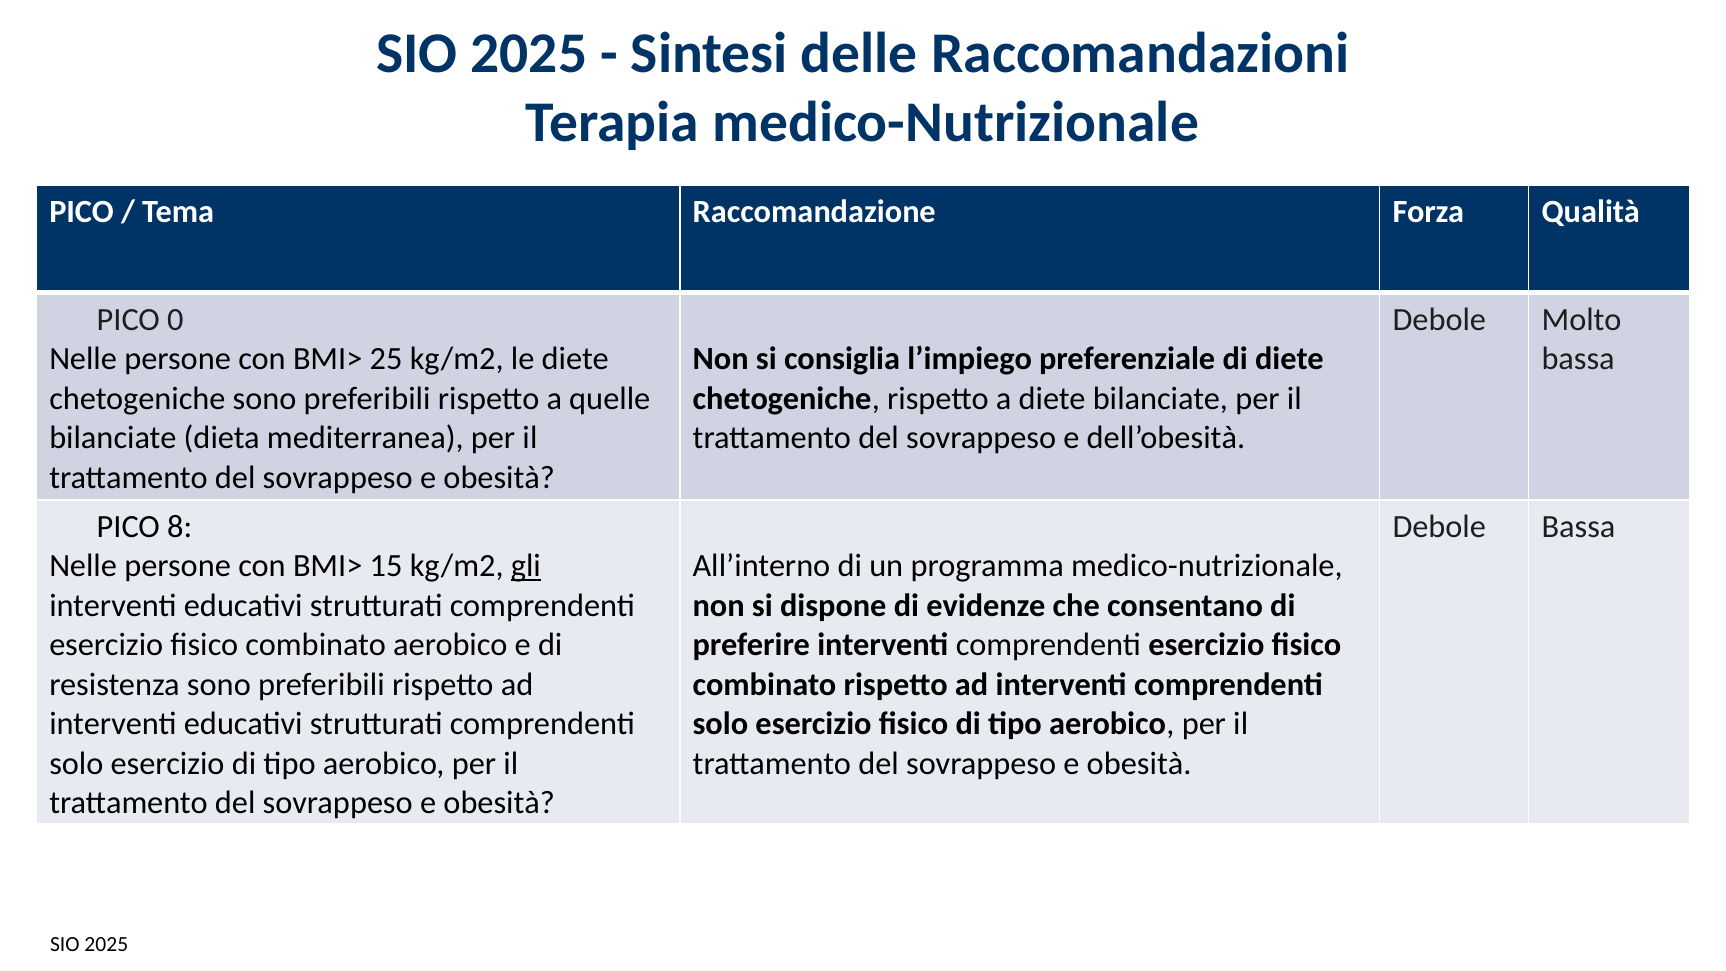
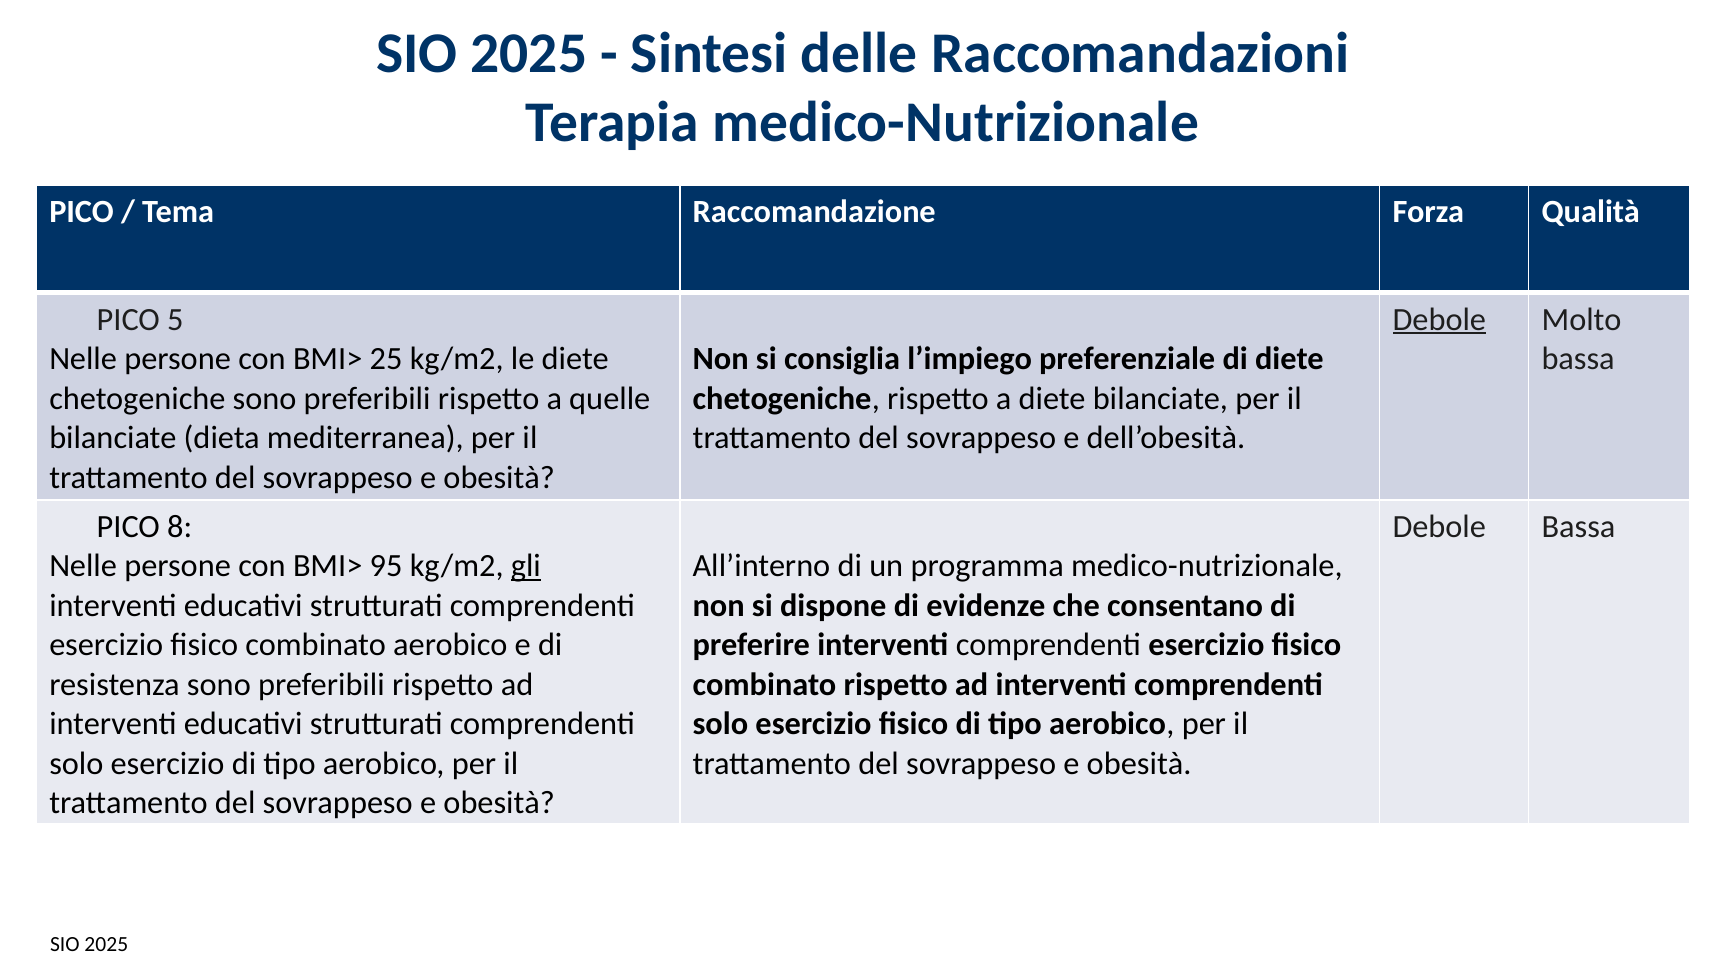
0: 0 -> 5 (175, 319)
Debole underline: none -> present (1439, 319)
15: 15 -> 95 (386, 566)
